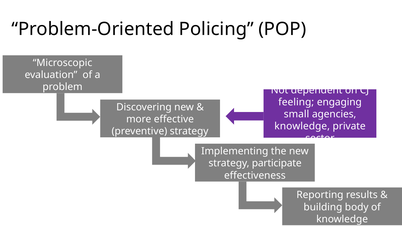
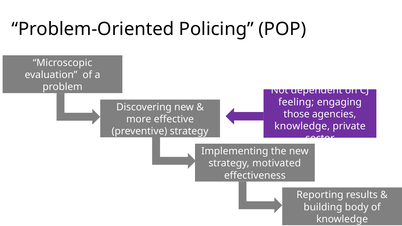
small: small -> those (297, 114)
participate: participate -> motivated (277, 163)
